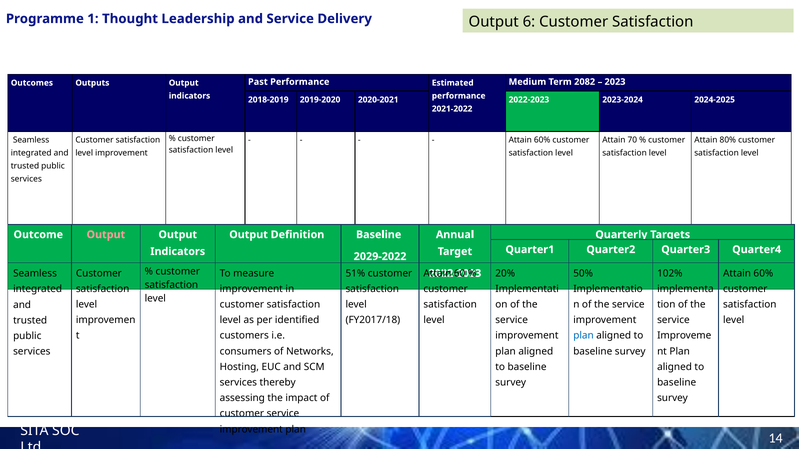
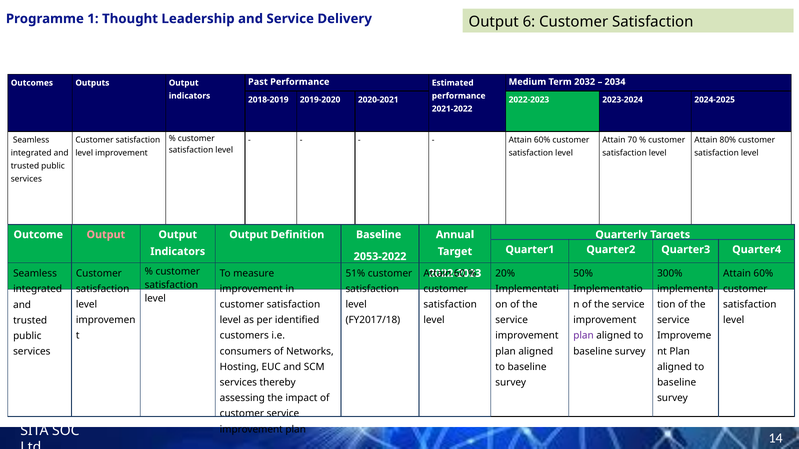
2082: 2082 -> 2032 (585, 82)
2023: 2023 -> 2034 (615, 82)
2029-2022: 2029-2022 -> 2053-2022 (380, 257)
102%: 102% -> 300% (670, 274)
plan colour: blue -> purple (583, 336)
